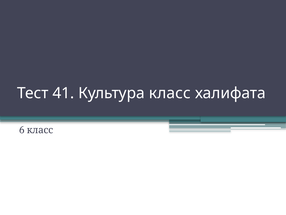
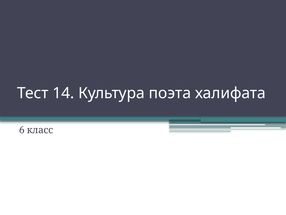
41: 41 -> 14 (63, 93)
Культура класс: класс -> поэта (170, 93)
